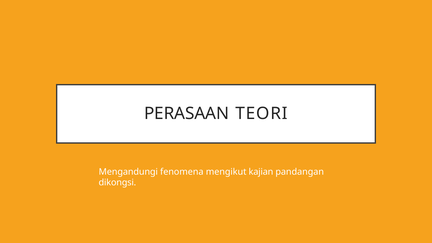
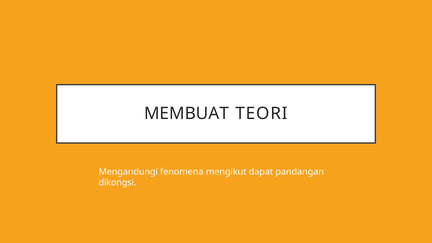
PERASAAN: PERASAAN -> MEMBUAT (187, 114)
kajian: kajian -> dapat (261, 172)
